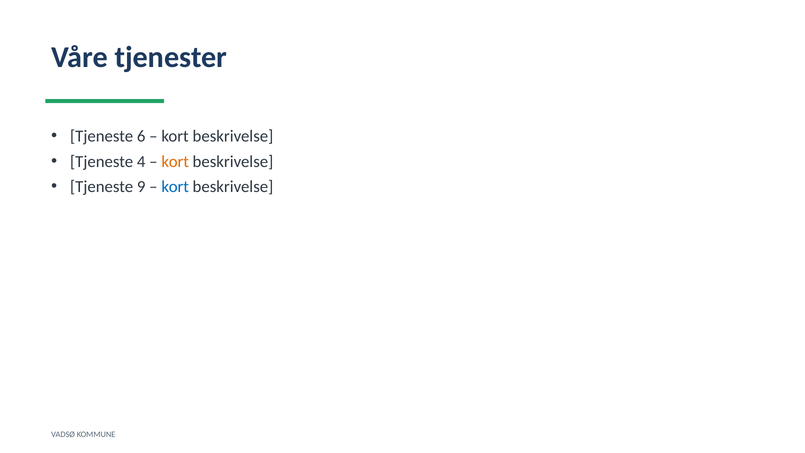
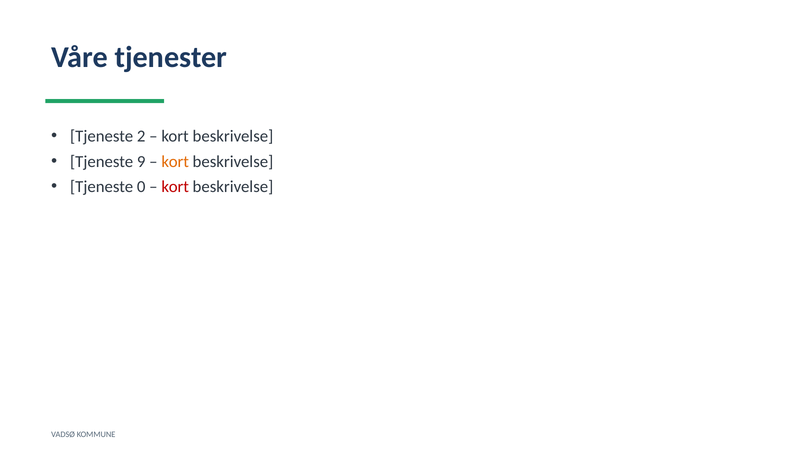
6: 6 -> 2 (141, 136)
4: 4 -> 9 (141, 162)
9: 9 -> 0 (141, 187)
kort colour: blue -> red (175, 187)
